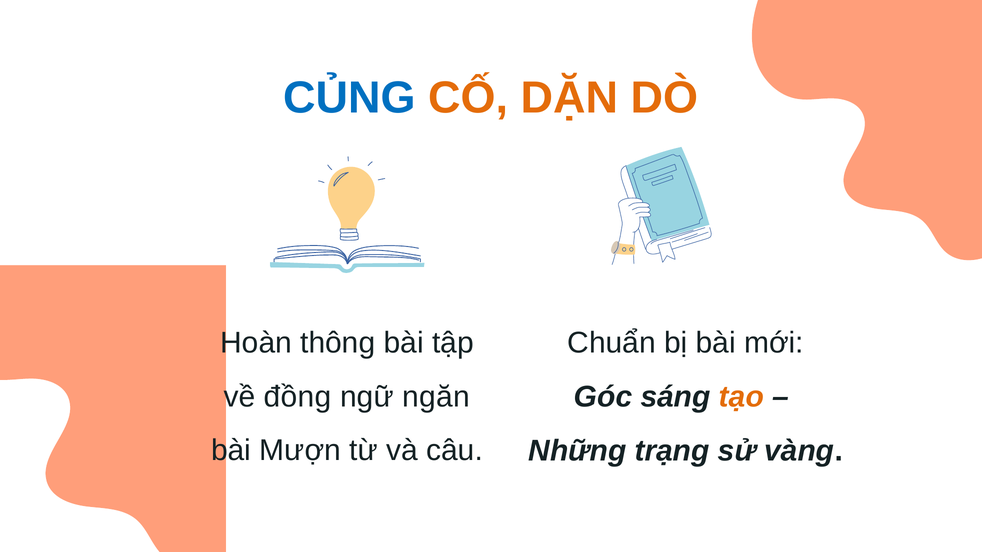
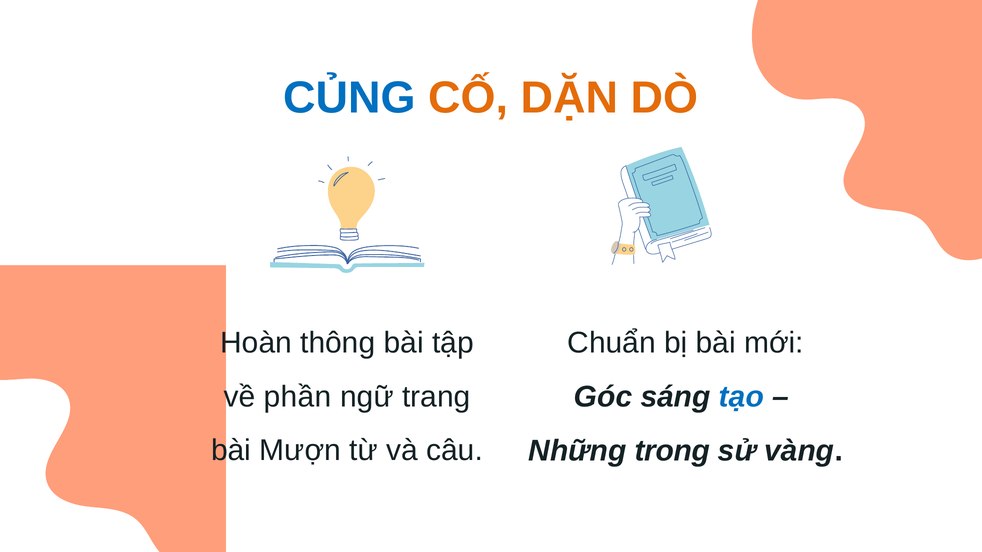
đồng: đồng -> phần (298, 397)
ngăn: ngăn -> trang (436, 397)
tạo colour: orange -> blue (741, 397)
trạng: trạng -> trong (672, 451)
